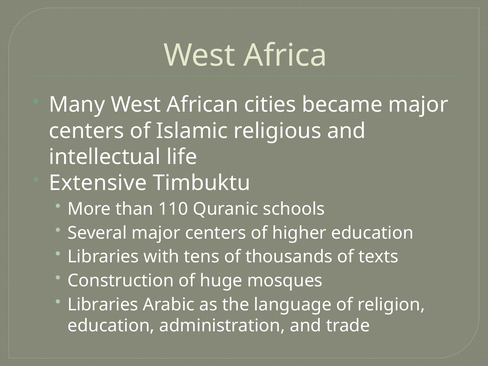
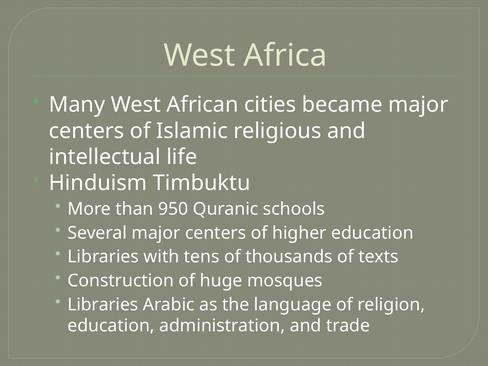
Extensive: Extensive -> Hinduism (98, 183)
110: 110 -> 950 (173, 209)
